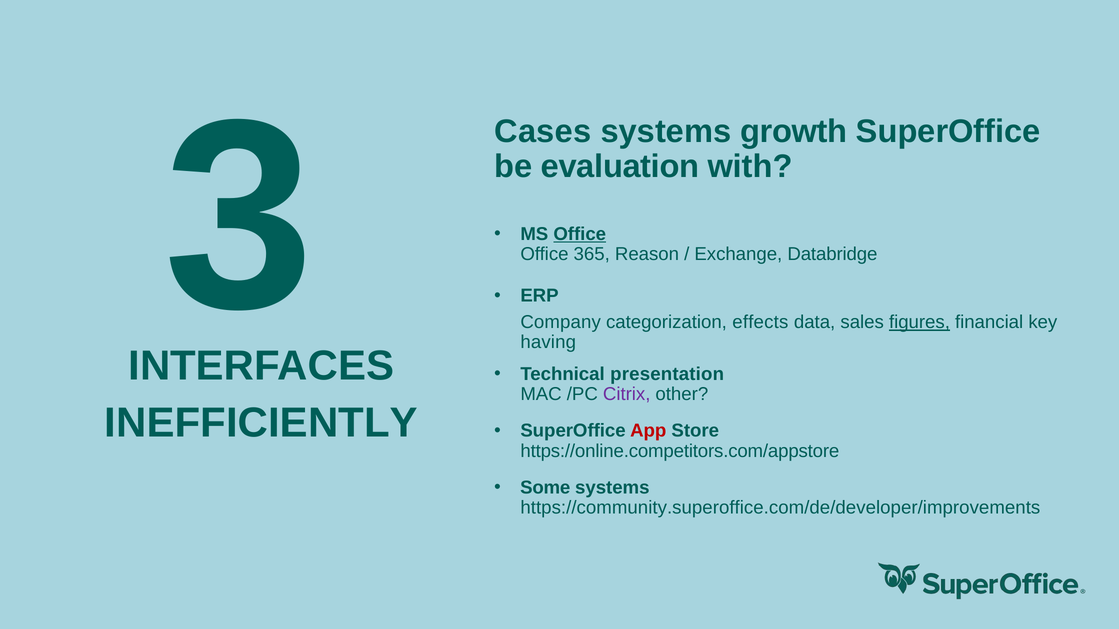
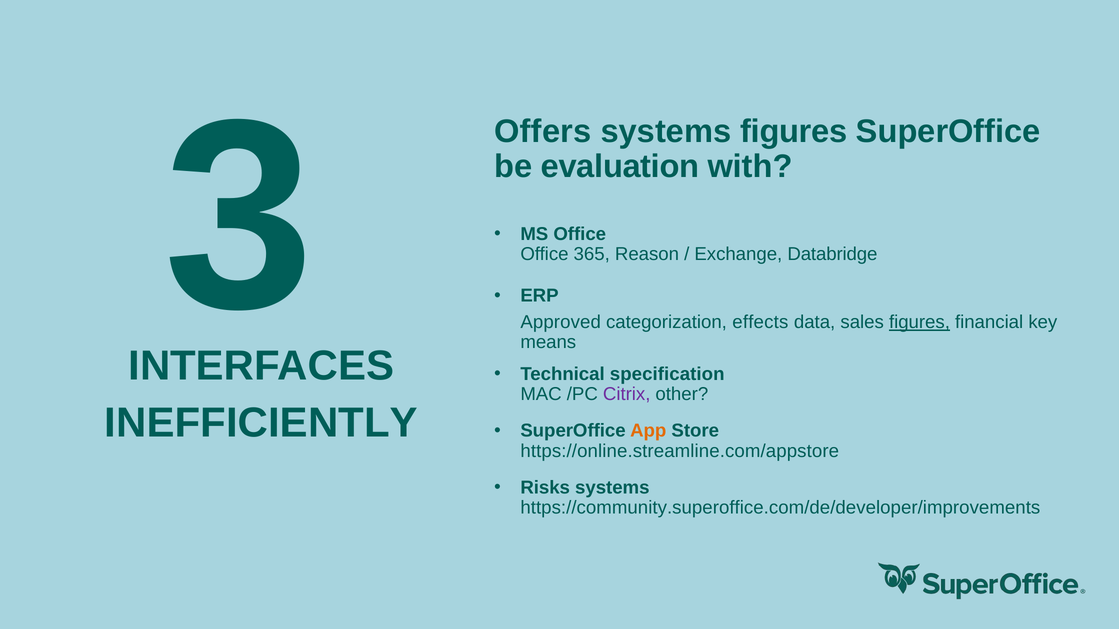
Cases: Cases -> Offers (543, 132)
systems growth: growth -> figures (794, 132)
Office underline: present -> none (580, 234)
Company: Company -> Approved (561, 322)
having: having -> means (548, 342)
presentation: presentation -> specification (667, 374)
App colour: red -> orange (648, 431)
https://online.competitors.com/appstore: https://online.competitors.com/appstore -> https://online.streamline.com/appstore (680, 451)
Some: Some -> Risks (545, 488)
